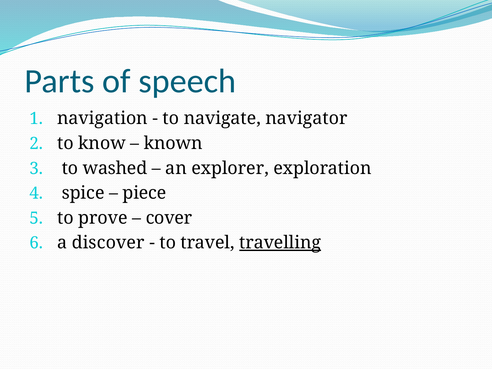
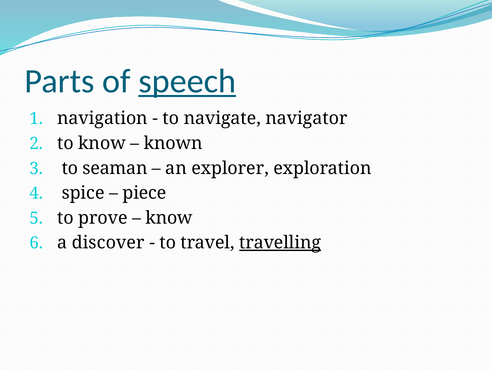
speech underline: none -> present (187, 81)
washed: washed -> seaman (115, 168)
cover: cover -> know (169, 218)
